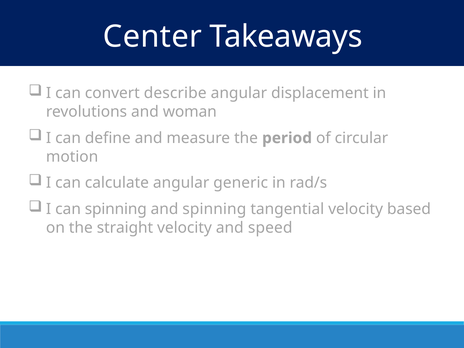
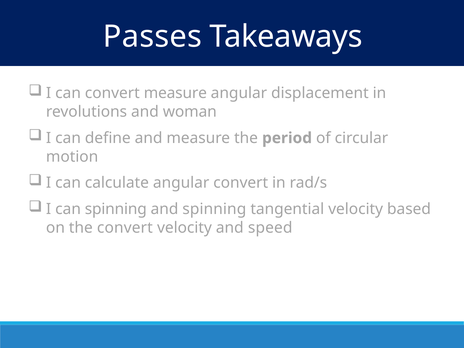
Center: Center -> Passes (152, 37)
convert describe: describe -> measure (175, 93)
angular generic: generic -> convert (241, 183)
the straight: straight -> convert (125, 228)
